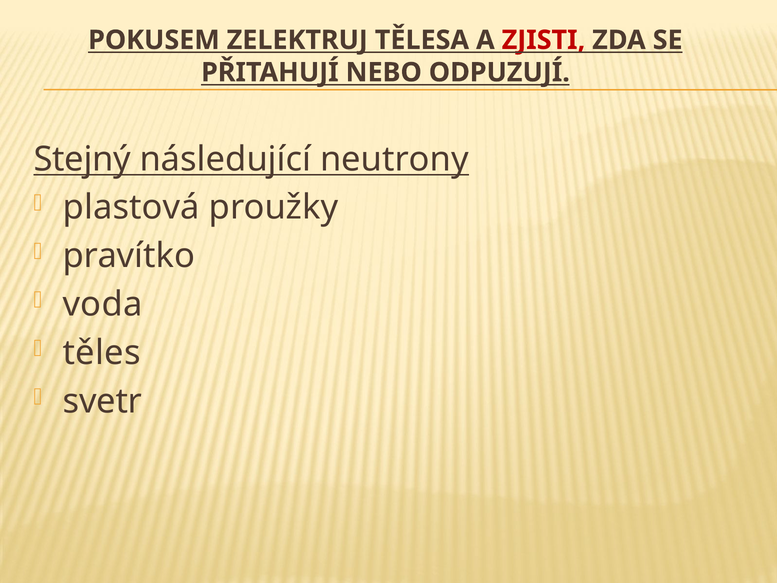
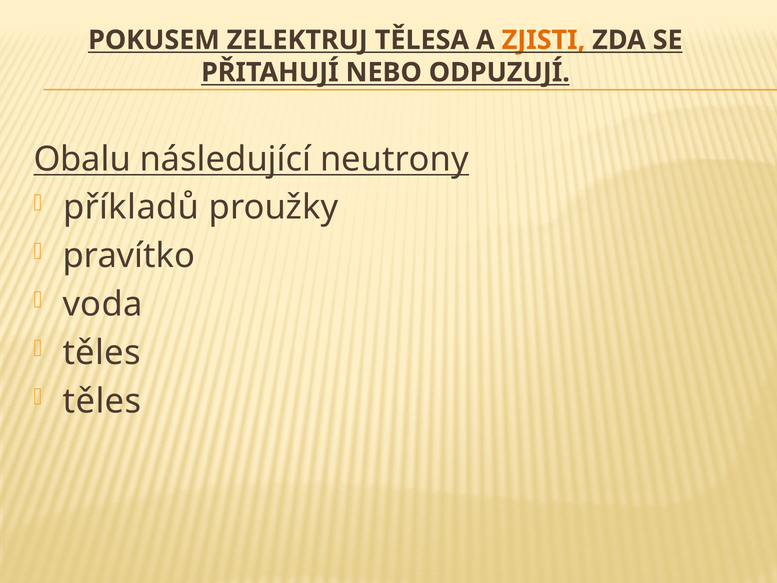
ZJISTI colour: red -> orange (543, 40)
Stejný: Stejný -> Obalu (82, 159)
plastová: plastová -> příkladů (131, 207)
svetr: svetr -> těles (102, 401)
